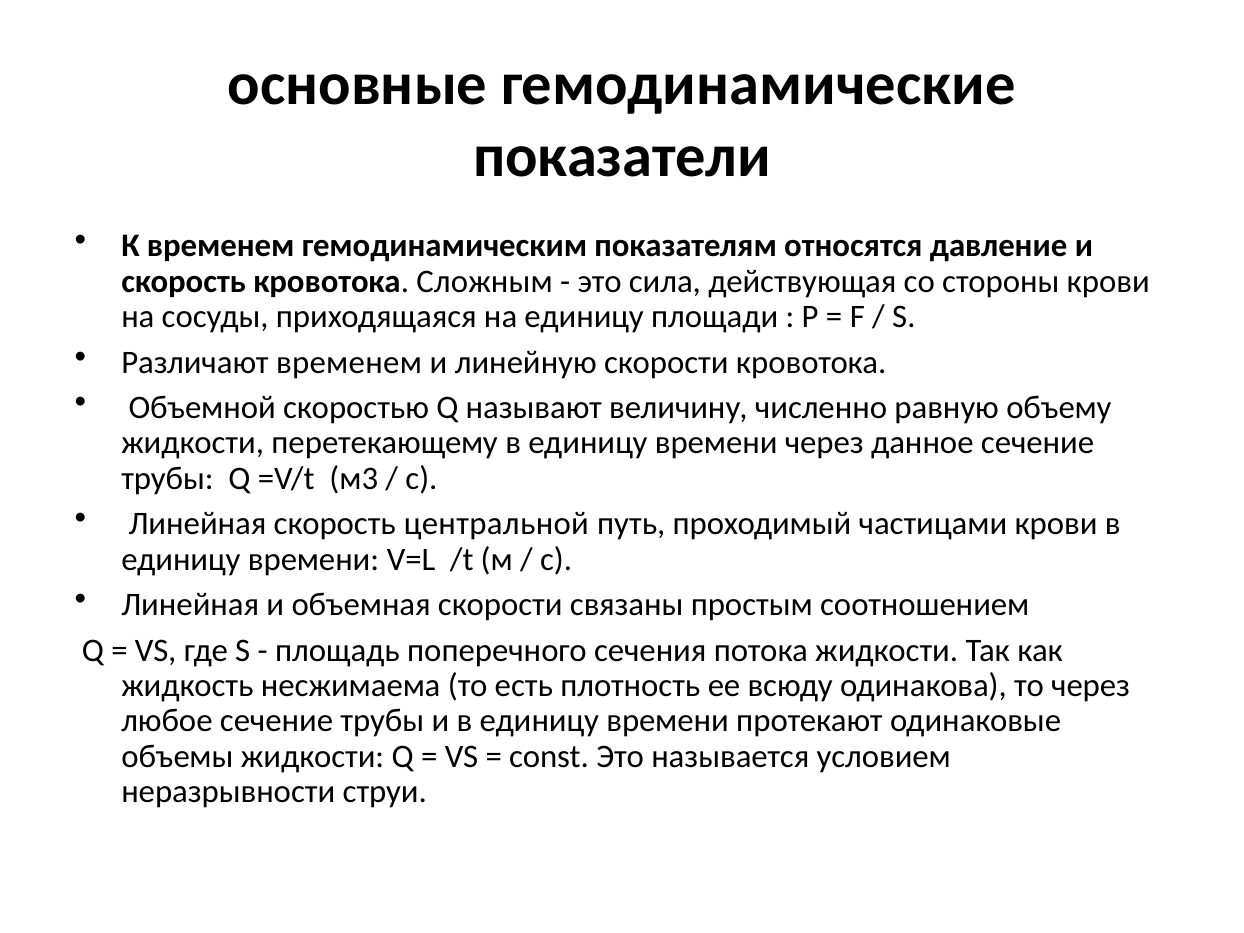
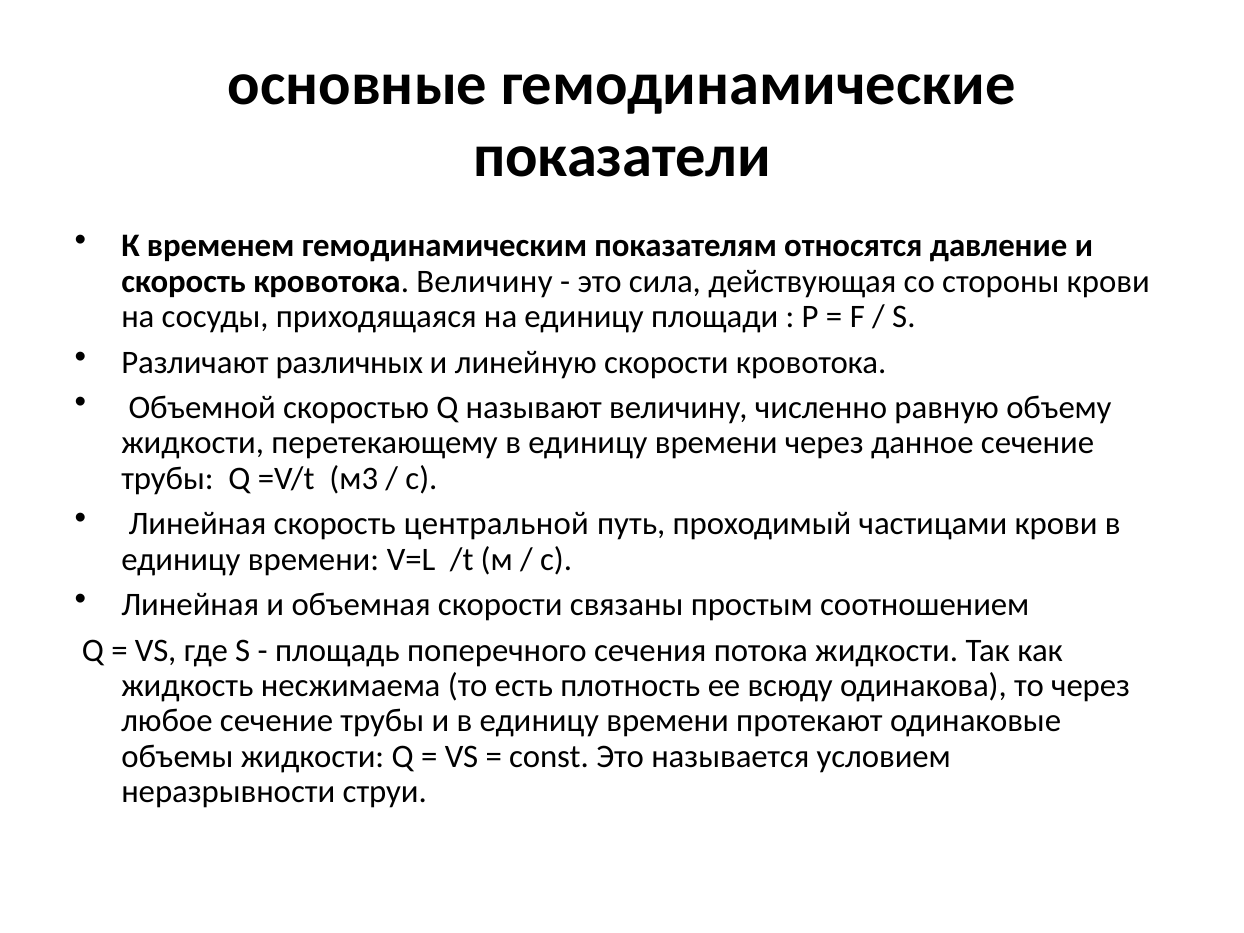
кровотока Сложным: Сложным -> Величину (484, 281)
Различают временем: временем -> различных (349, 362)
